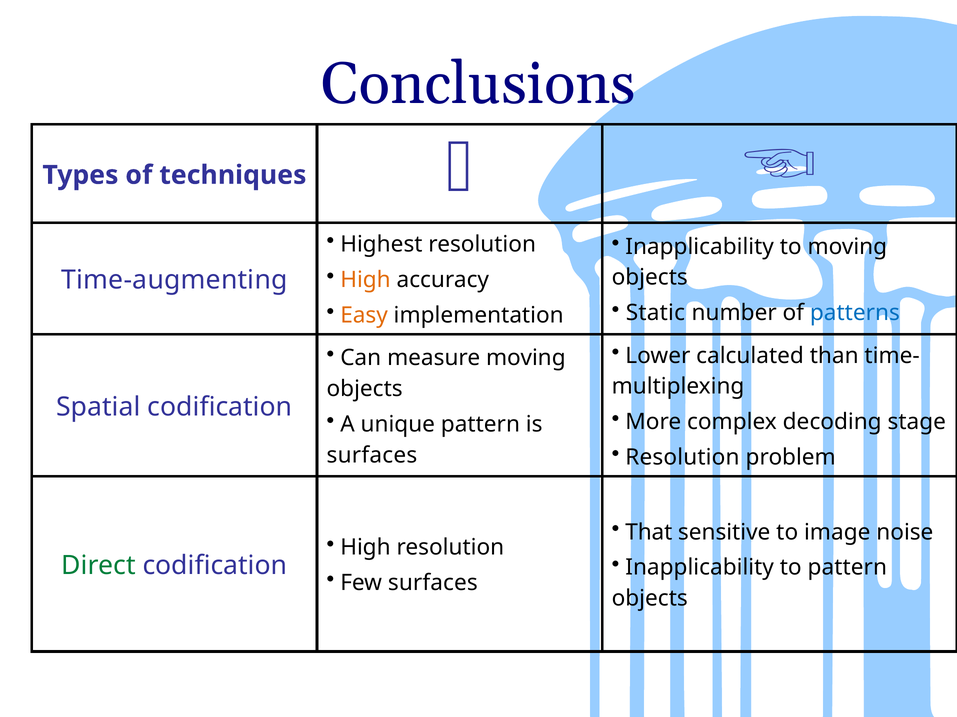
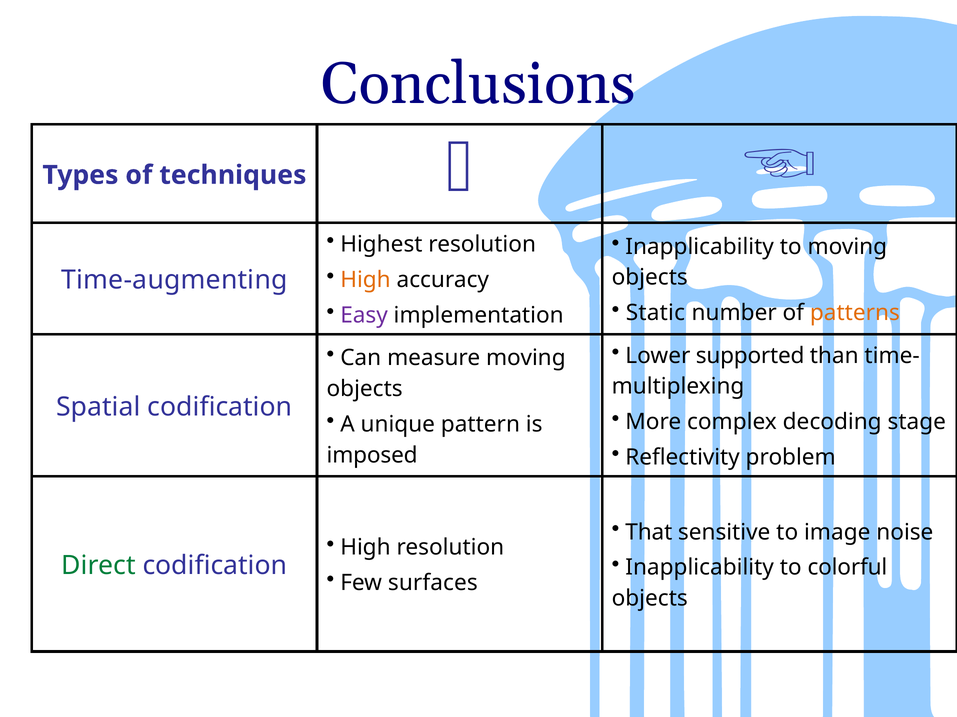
patterns colour: blue -> orange (855, 313)
Easy colour: orange -> purple (364, 316)
calculated: calculated -> supported (750, 356)
Resolution: Resolution -> Reflectivity (683, 458)
surfaces: surfaces -> imposed (372, 456)
to pattern: pattern -> colorful (847, 568)
